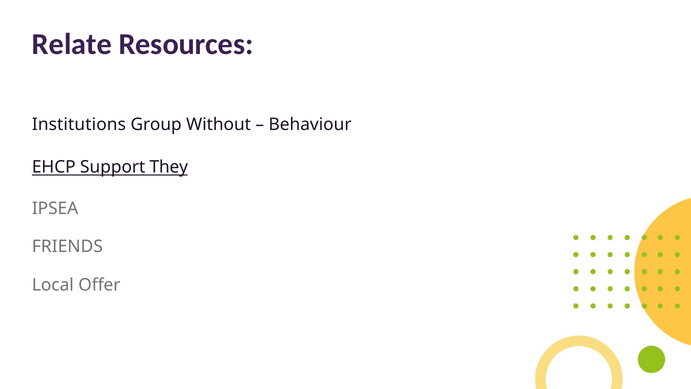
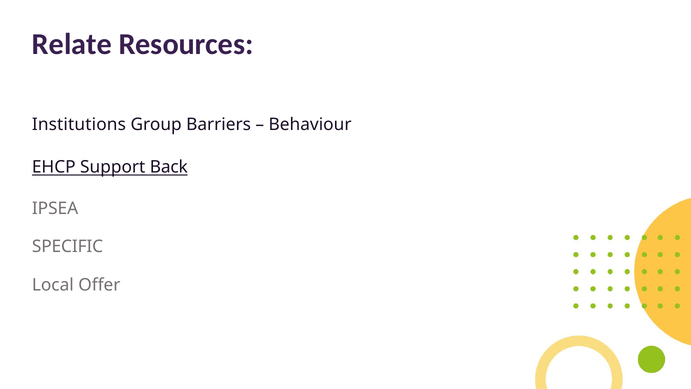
Without: Without -> Barriers (219, 124)
They: They -> Back (169, 167)
FRIENDS: FRIENDS -> SPECIFIC (68, 247)
